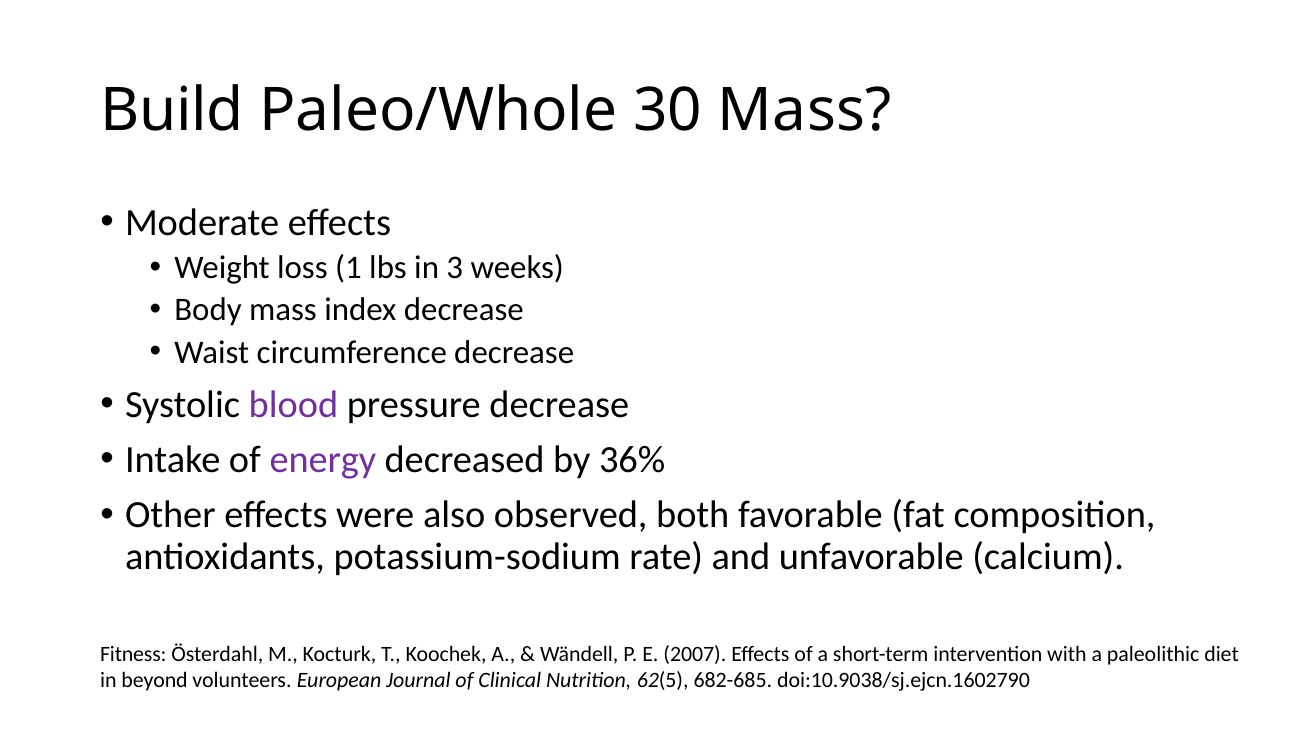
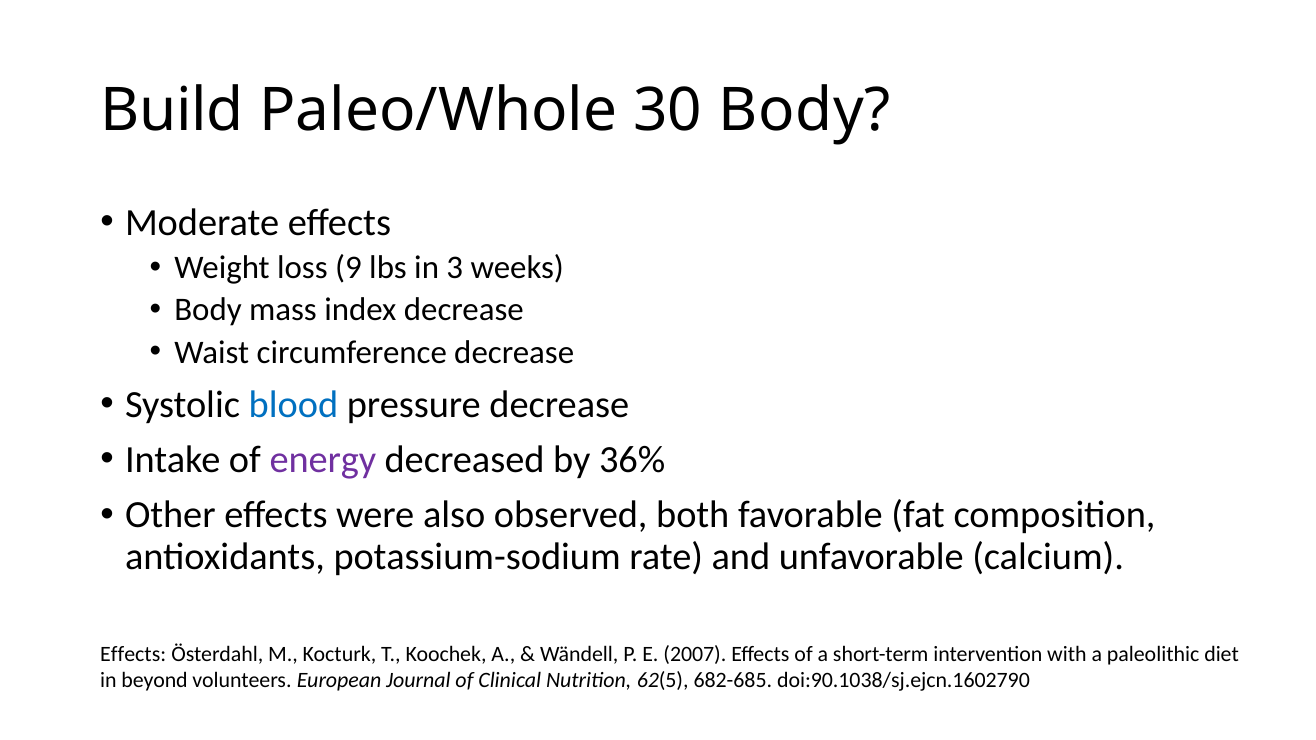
30 Mass: Mass -> Body (805, 111)
1: 1 -> 9 (348, 268)
blood colour: purple -> blue (293, 405)
Fitness: Fitness -> Effects (133, 655)
doi:10.9038/sj.ejcn.1602790: doi:10.9038/sj.ejcn.1602790 -> doi:90.1038/sj.ejcn.1602790 (903, 681)
